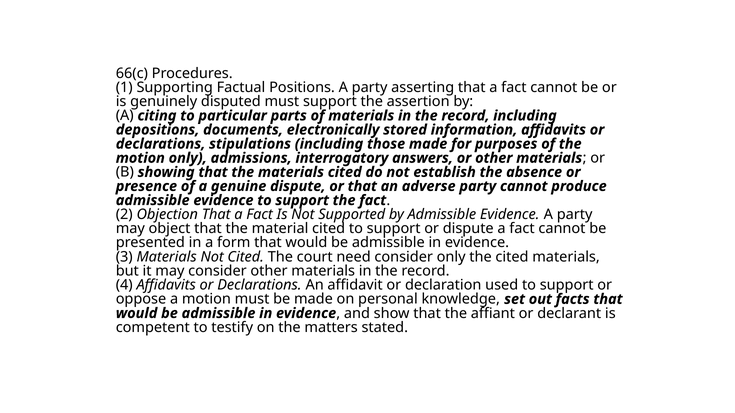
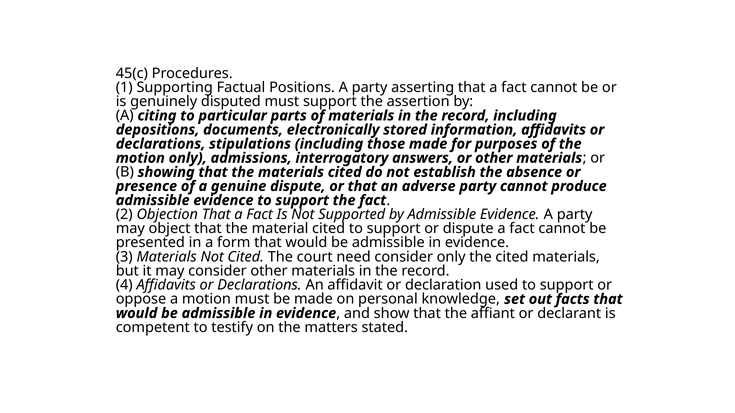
66(c: 66(c -> 45(c (132, 73)
